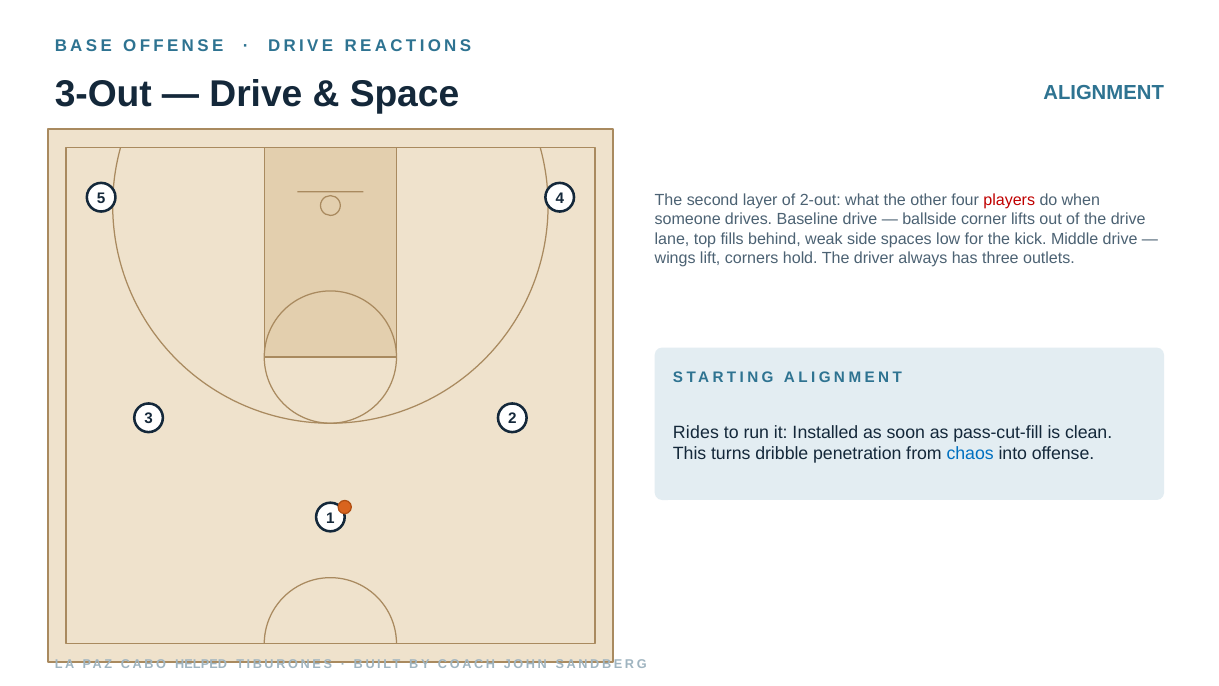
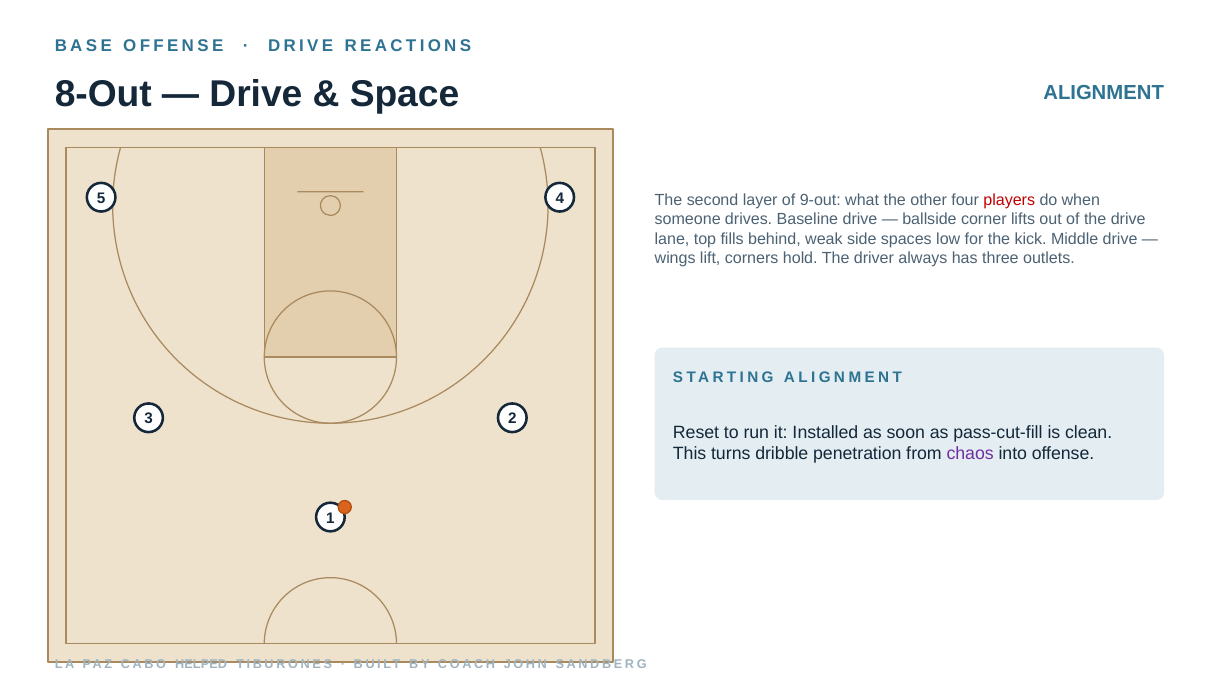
3-Out: 3-Out -> 8-Out (103, 94)
2-out: 2-out -> 9-out (820, 200)
Rides: Rides -> Reset (696, 432)
chaos colour: blue -> purple (970, 454)
